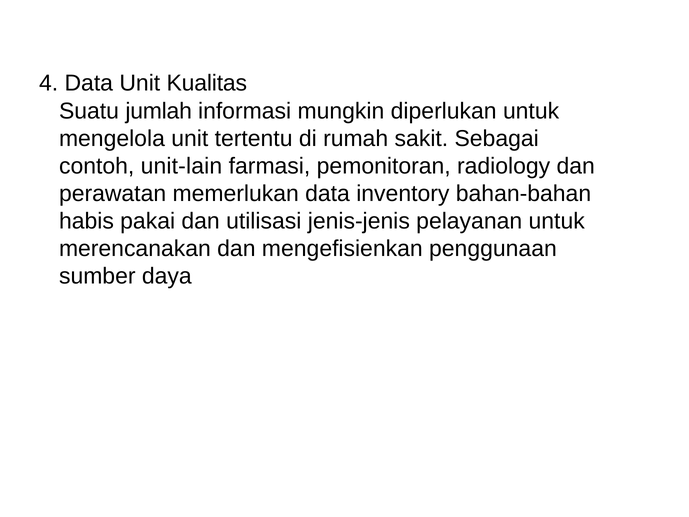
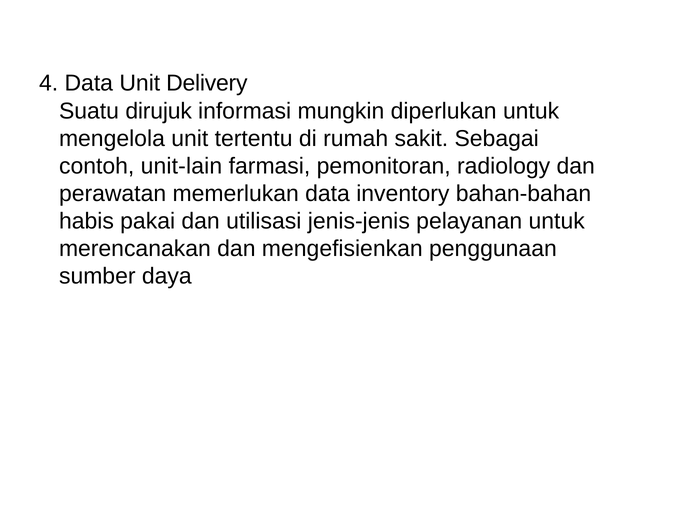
Kualitas: Kualitas -> Delivery (207, 83)
jumlah: jumlah -> dirujuk (159, 111)
